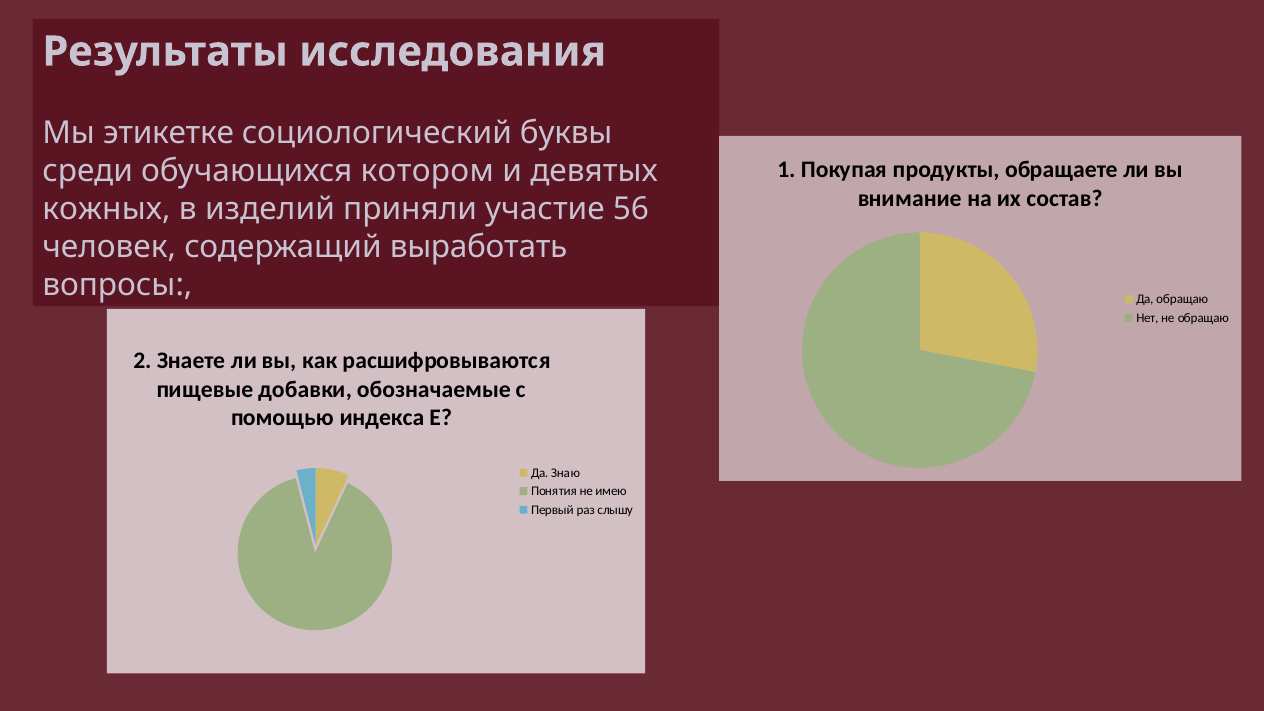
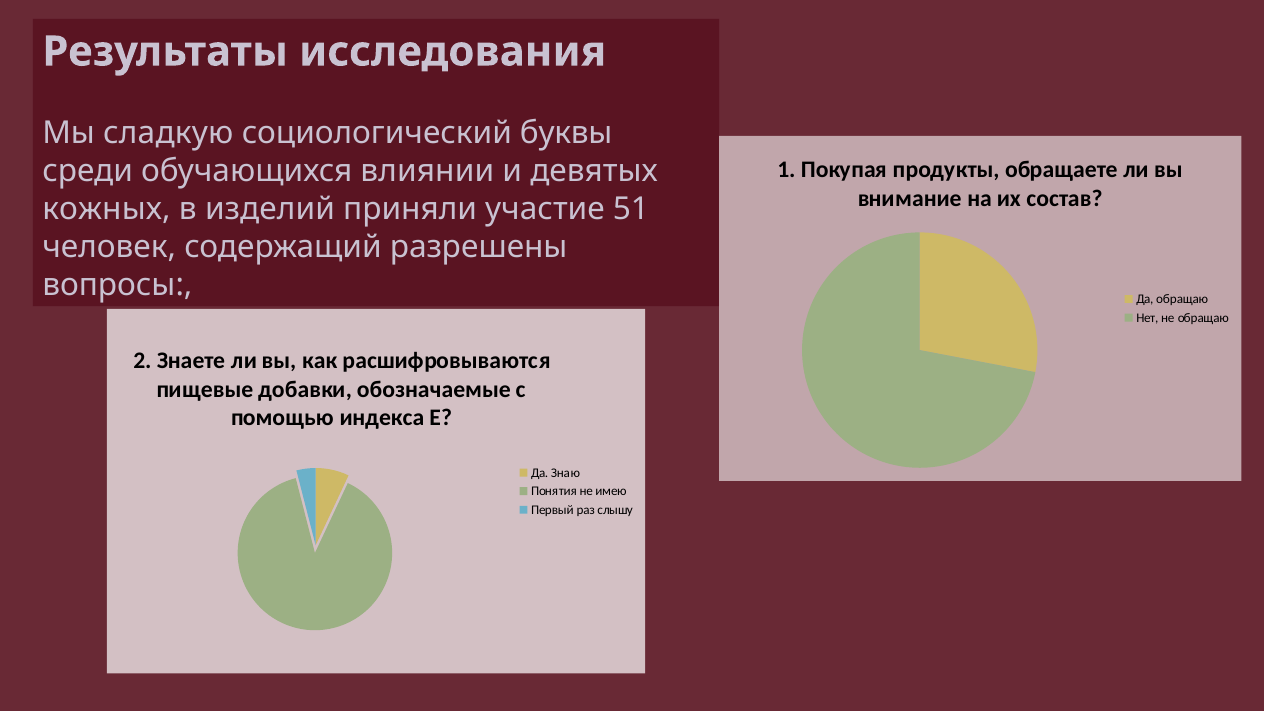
этикетке: этикетке -> сладкую (168, 133)
котором: котором -> влиянии (427, 171)
56: 56 -> 51 (631, 209)
выработать: выработать -> paзpeшeны (479, 247)
